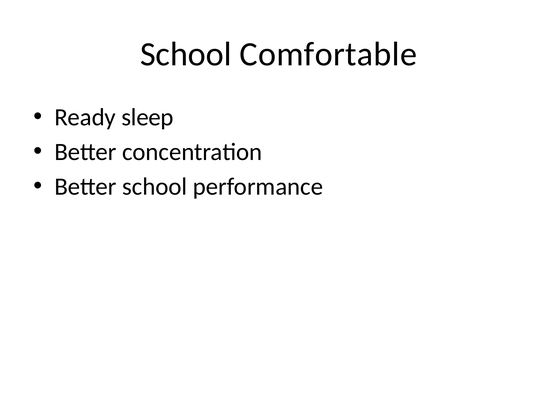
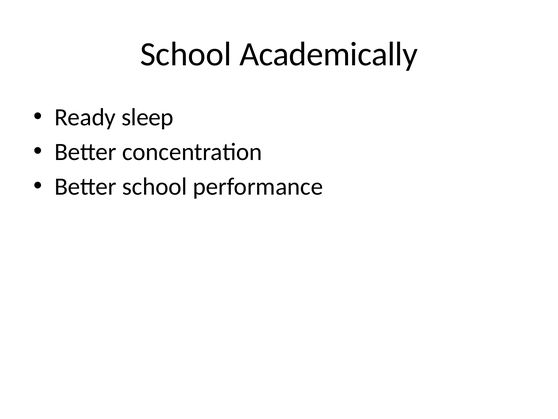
Comfortable: Comfortable -> Academically (329, 54)
